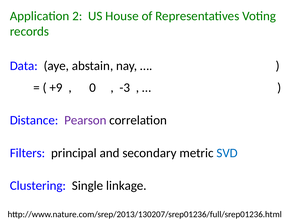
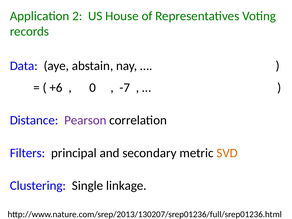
+9: +9 -> +6 (56, 88)
-3: -3 -> -7 (125, 88)
SVD colour: blue -> orange (227, 153)
